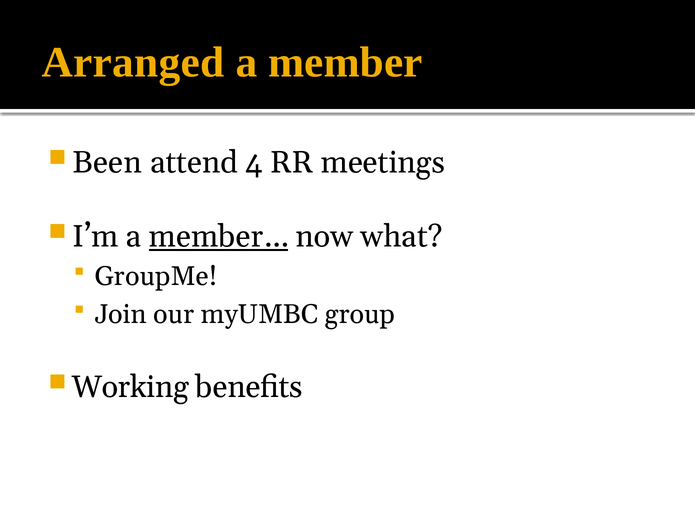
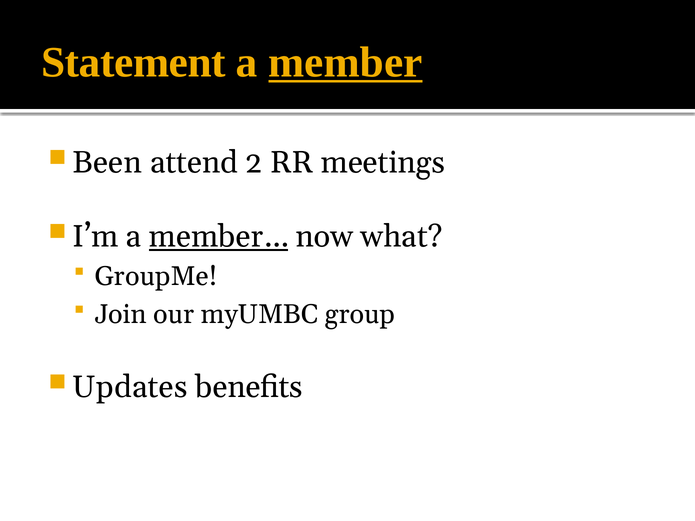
Arranged: Arranged -> Statement (134, 62)
member underline: none -> present (345, 62)
4: 4 -> 2 (254, 163)
Working: Working -> Updates (130, 387)
